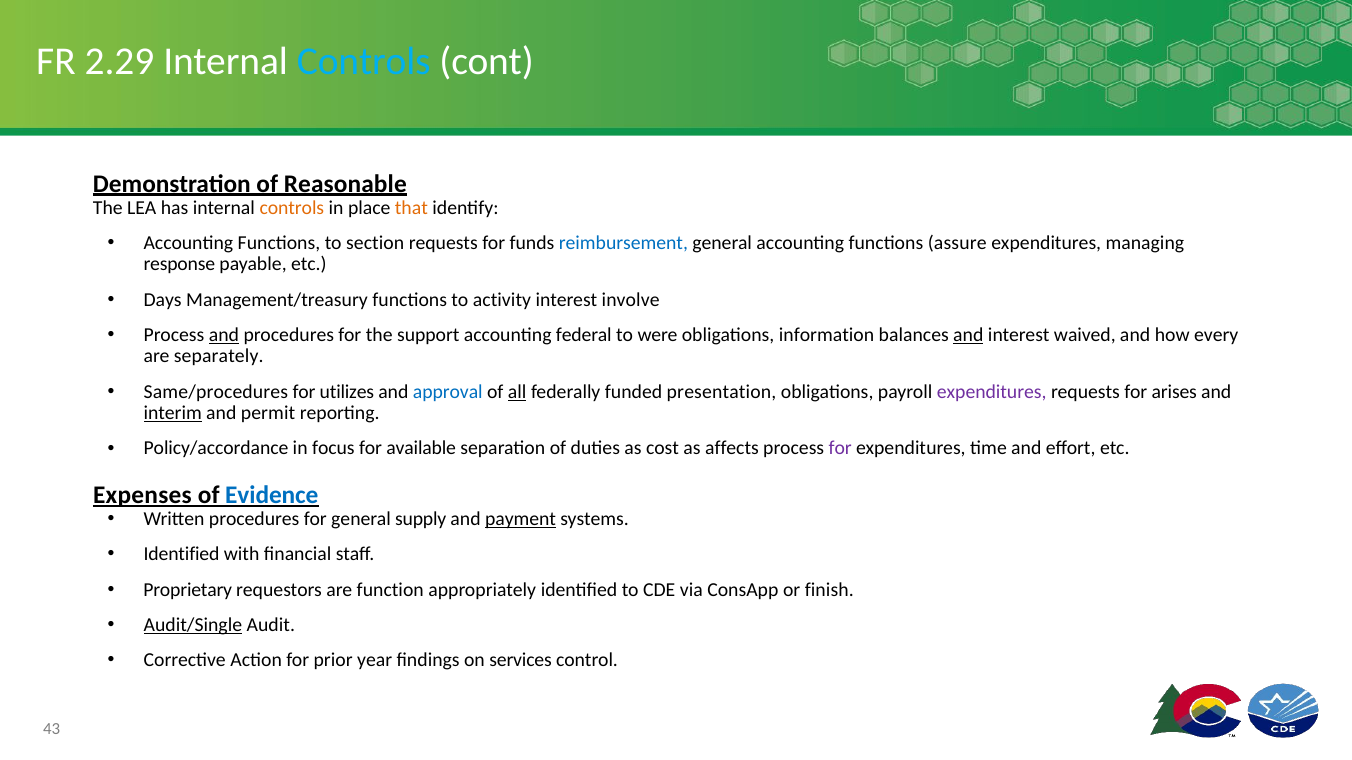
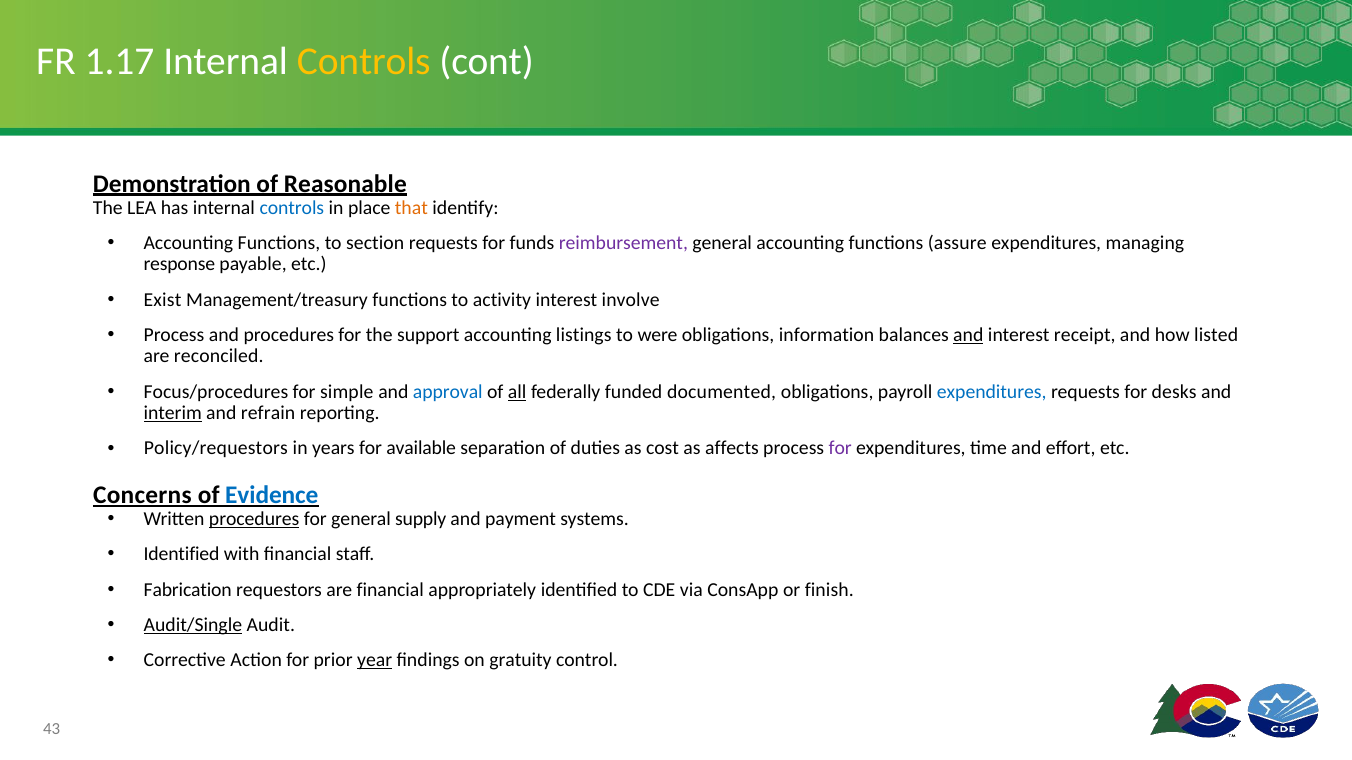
2.29: 2.29 -> 1.17 (119, 62)
Controls colour: light blue -> yellow (364, 62)
controls colour: orange -> blue (292, 208)
reimbursement colour: blue -> purple (623, 243)
Days: Days -> Exist (163, 300)
and underline: present -> none (224, 335)
federal: federal -> listings (584, 335)
waived: waived -> receipt (1085, 335)
every: every -> listed (1216, 335)
separately: separately -> reconciled (219, 357)
Same/procedures: Same/procedures -> Focus/procedures (216, 392)
utilizes: utilizes -> simple (347, 392)
presentation: presentation -> documented (722, 392)
expenditures colour: purple -> blue (992, 392)
arises: arises -> desks (1174, 392)
permit: permit -> refrain (268, 413)
Policy/accordance: Policy/accordance -> Policy/requestors (216, 449)
focus: focus -> years (333, 449)
Expenses: Expenses -> Concerns (142, 495)
procedures underline: none -> present (254, 519)
payment underline: present -> none (521, 519)
Proprietary: Proprietary -> Fabrication (188, 590)
are function: function -> financial (390, 590)
year underline: none -> present (375, 661)
services: services -> gratuity (521, 661)
